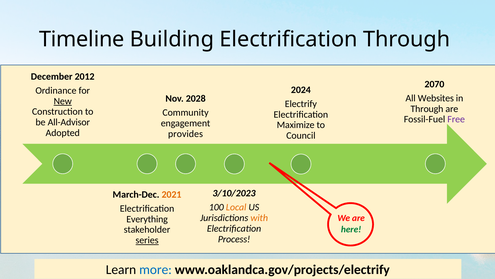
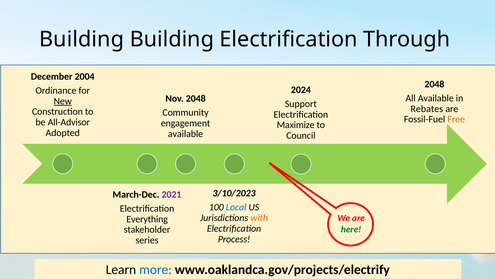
Timeline: Timeline -> Building (82, 39)
2012: 2012 -> 2004 (85, 76)
2070: 2070 -> 2048 (434, 84)
All Websites: Websites -> Available (436, 98)
Nov 2028: 2028 -> 2048 (196, 98)
Electrify: Electrify -> Support (301, 104)
Through: Through -> Rebates (427, 109)
Free colour: purple -> orange (456, 119)
provides: provides -> available (186, 134)
2021 colour: orange -> purple (172, 194)
Local colour: orange -> blue (236, 207)
series underline: present -> none (147, 240)
